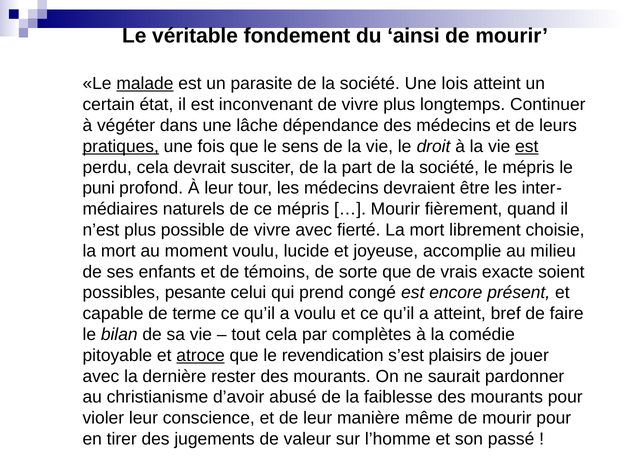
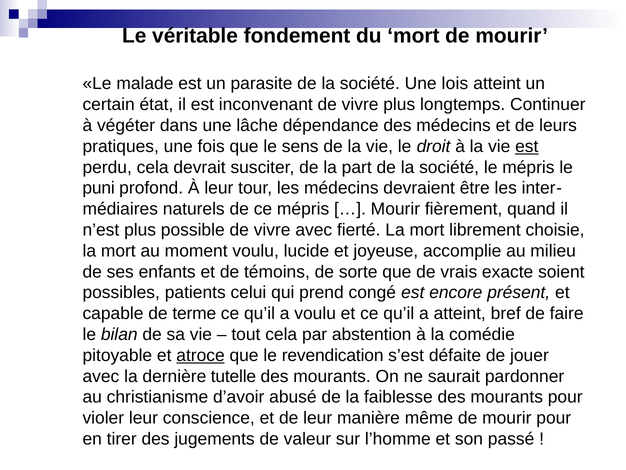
du ainsi: ainsi -> mort (413, 36)
malade underline: present -> none (145, 84)
pratiques underline: present -> none (121, 146)
pesante: pesante -> patients (195, 292)
complètes: complètes -> abstention (372, 334)
plaisirs: plaisirs -> défaite (455, 355)
rester: rester -> tutelle (233, 376)
